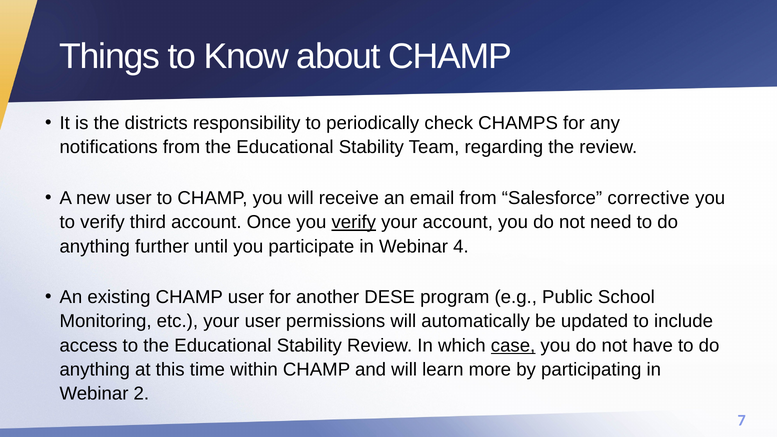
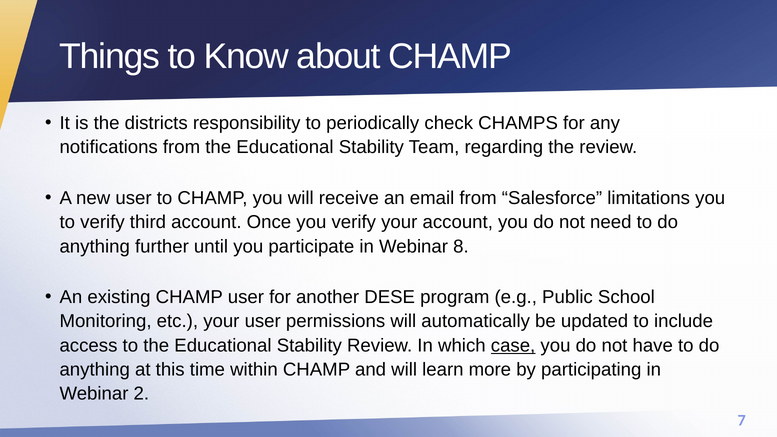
corrective: corrective -> limitations (649, 198)
verify underline: present -> none (354, 222)
4: 4 -> 8 (461, 246)
